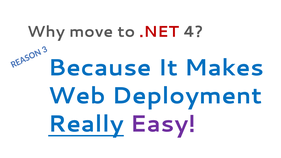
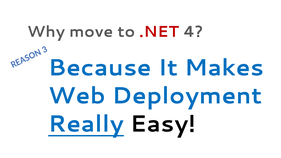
Easy colour: purple -> black (163, 124)
